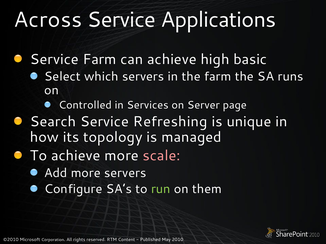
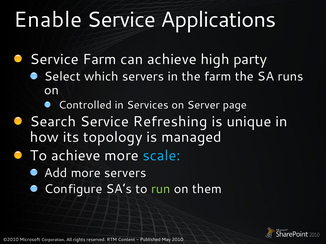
Across: Across -> Enable (48, 20)
basic: basic -> party (250, 59)
scale colour: pink -> light blue (162, 156)
